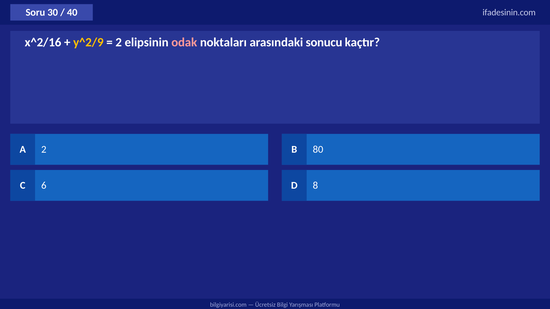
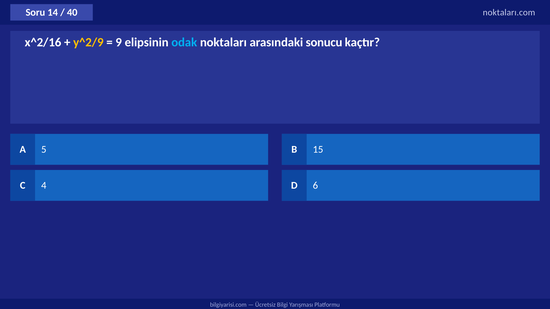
30: 30 -> 14 (53, 13)
ifadesinin.com: ifadesinin.com -> noktaları.com (509, 12)
2: 2 -> 9 (119, 42)
odak colour: pink -> light blue (184, 42)
A 2: 2 -> 5 (44, 150)
80: 80 -> 15 (318, 150)
6: 6 -> 4 (44, 186)
8: 8 -> 6 (315, 186)
